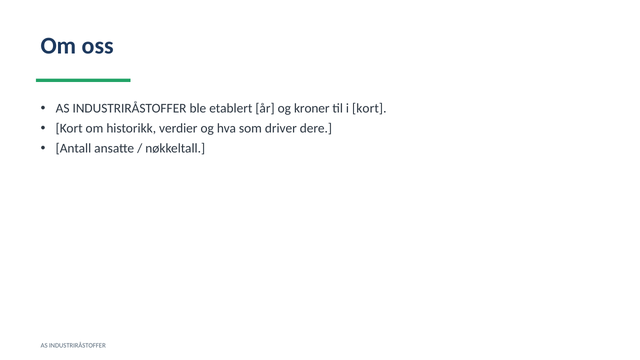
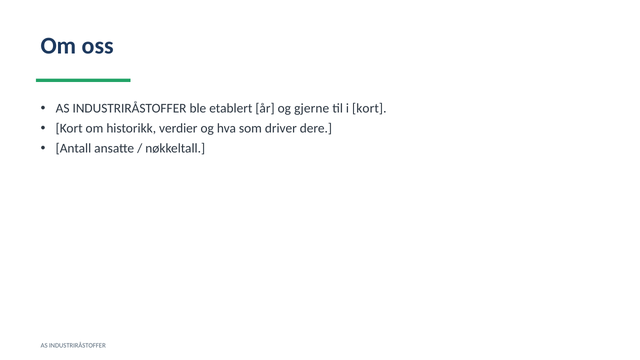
kroner: kroner -> gjerne (312, 108)
